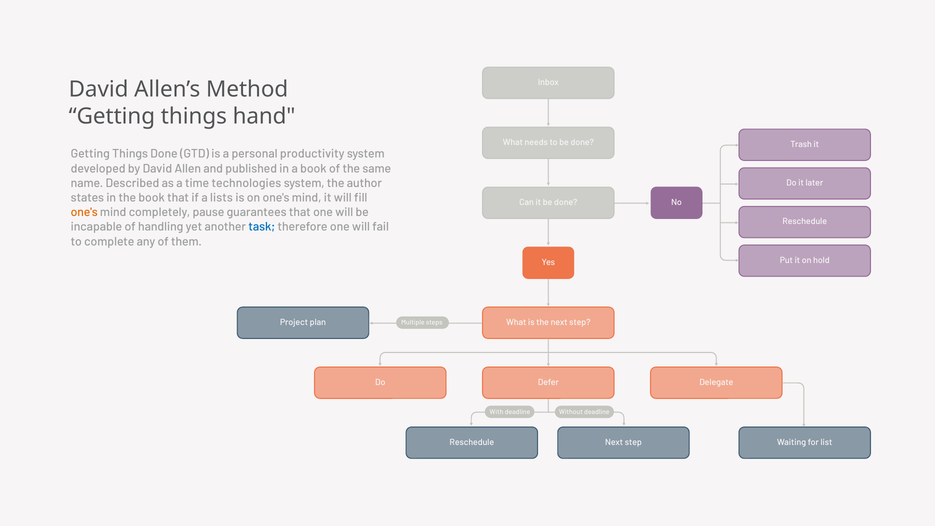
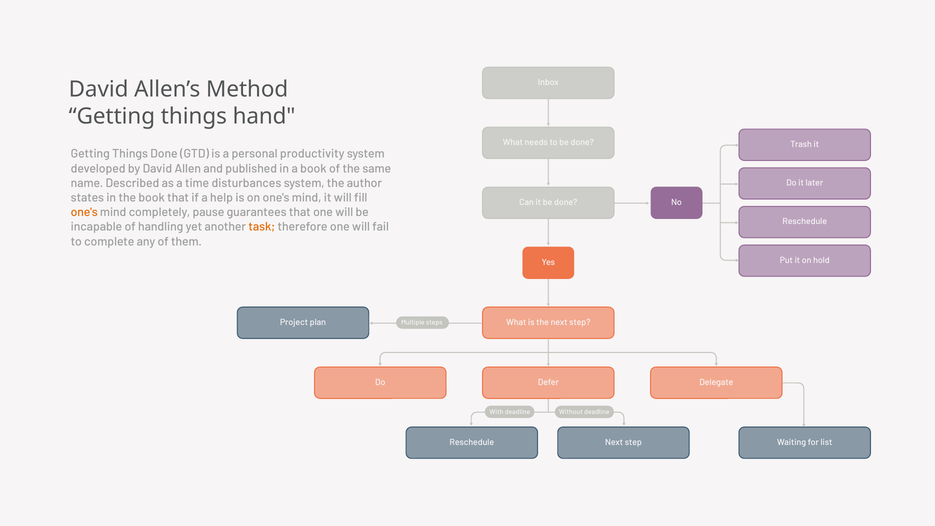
technologies: technologies -> disturbances (246, 183)
lists: lists -> help (222, 198)
task colour: blue -> orange (262, 227)
